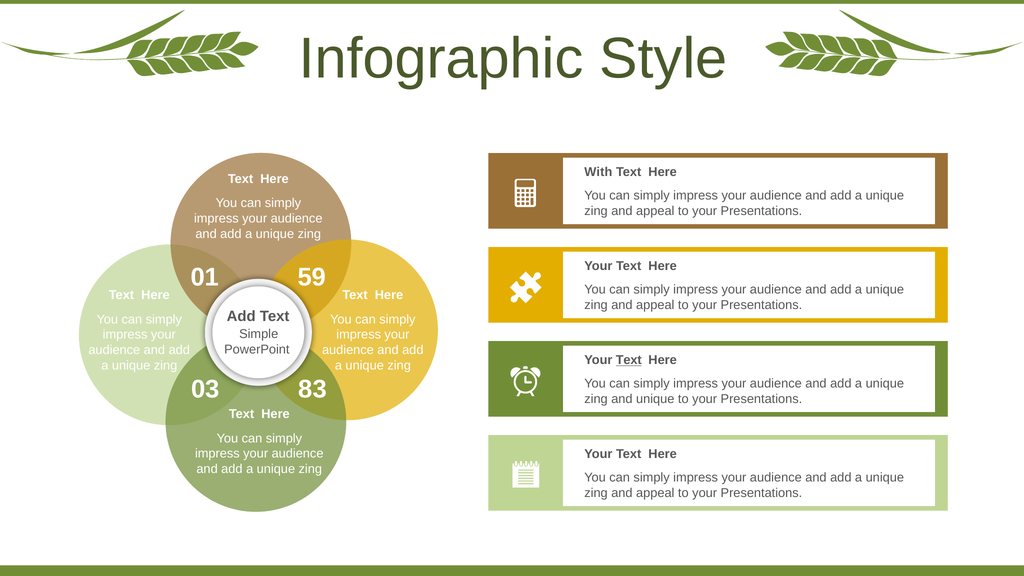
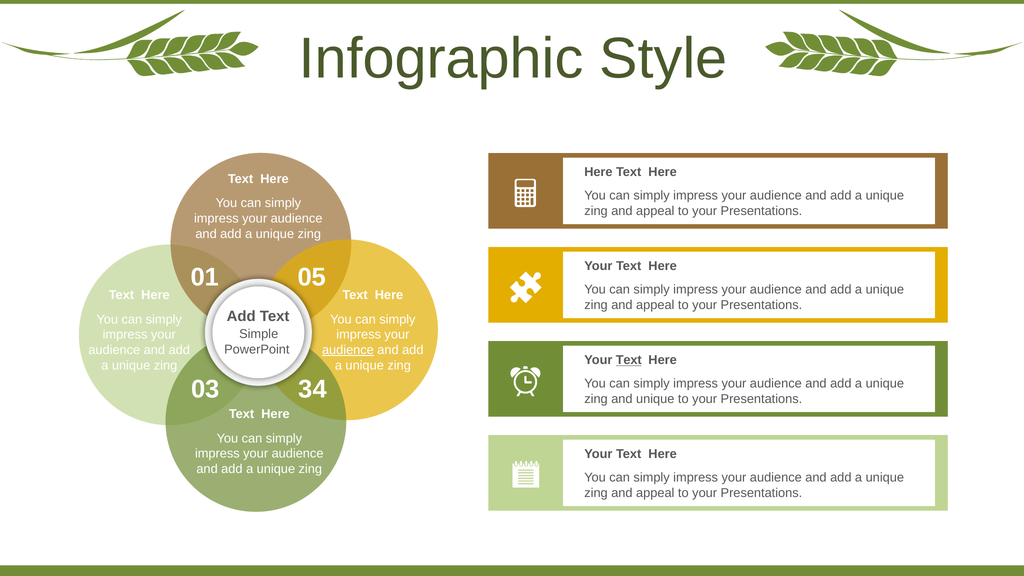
With: With -> Here (598, 172)
59: 59 -> 05 (312, 277)
audience underline: none -> present (348, 350)
83: 83 -> 34 (313, 389)
